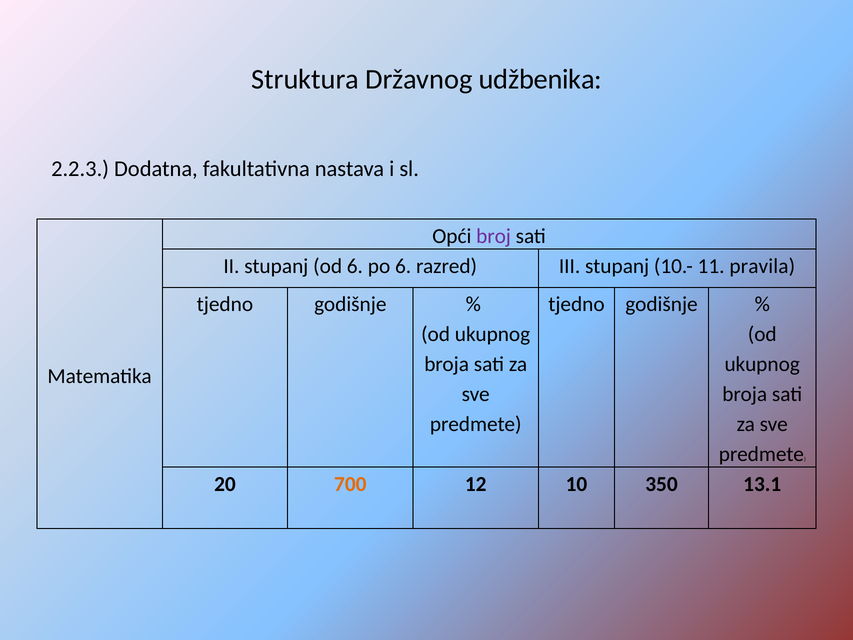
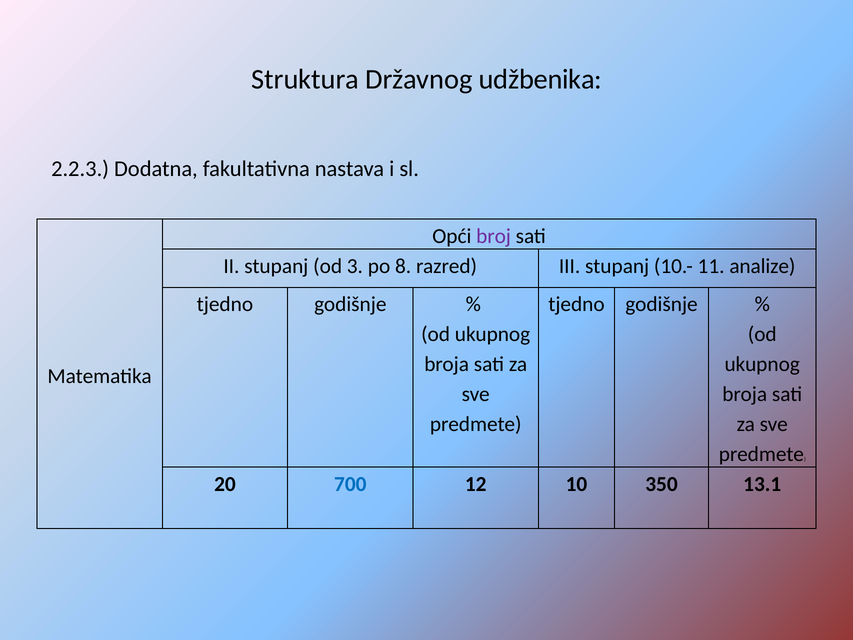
od 6: 6 -> 3 (355, 266)
po 6: 6 -> 8 (403, 266)
pravila: pravila -> analize (762, 266)
700 colour: orange -> blue (350, 484)
